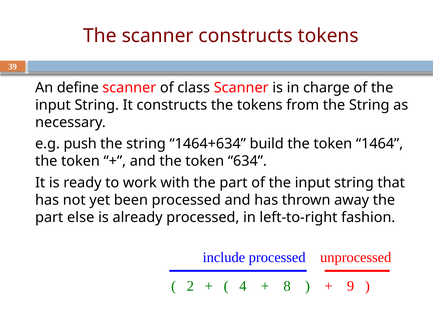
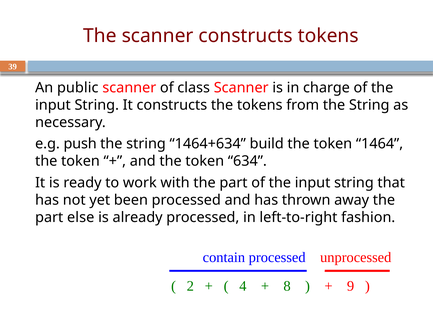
define: define -> public (78, 88)
include: include -> contain (224, 257)
